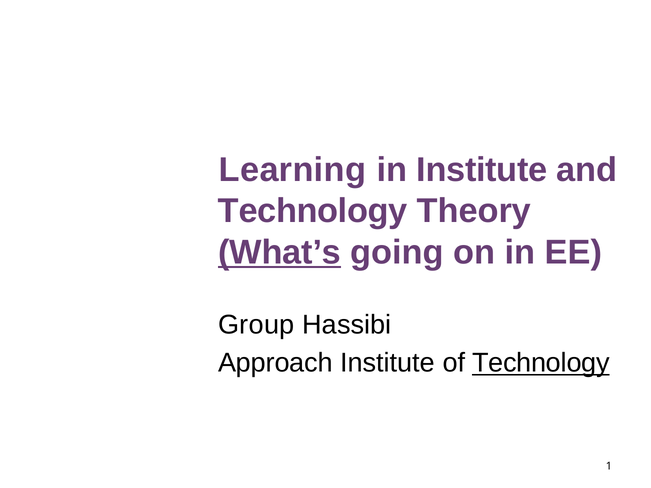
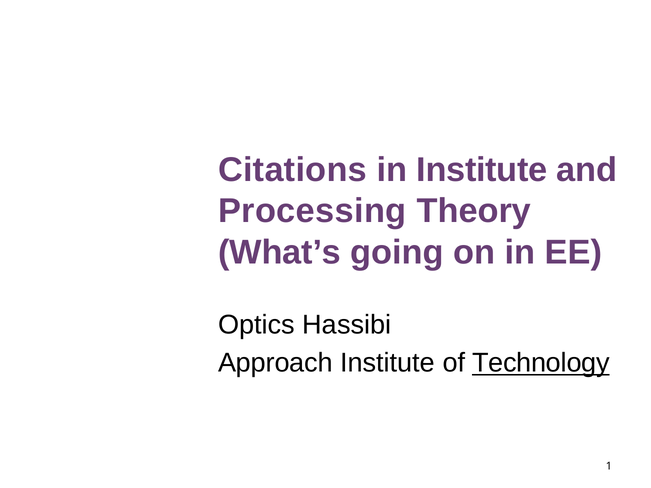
Learning: Learning -> Citations (292, 170)
Technology: Technology -> Processing (312, 211)
What’s underline: present -> none (280, 252)
Group: Group -> Optics (256, 325)
